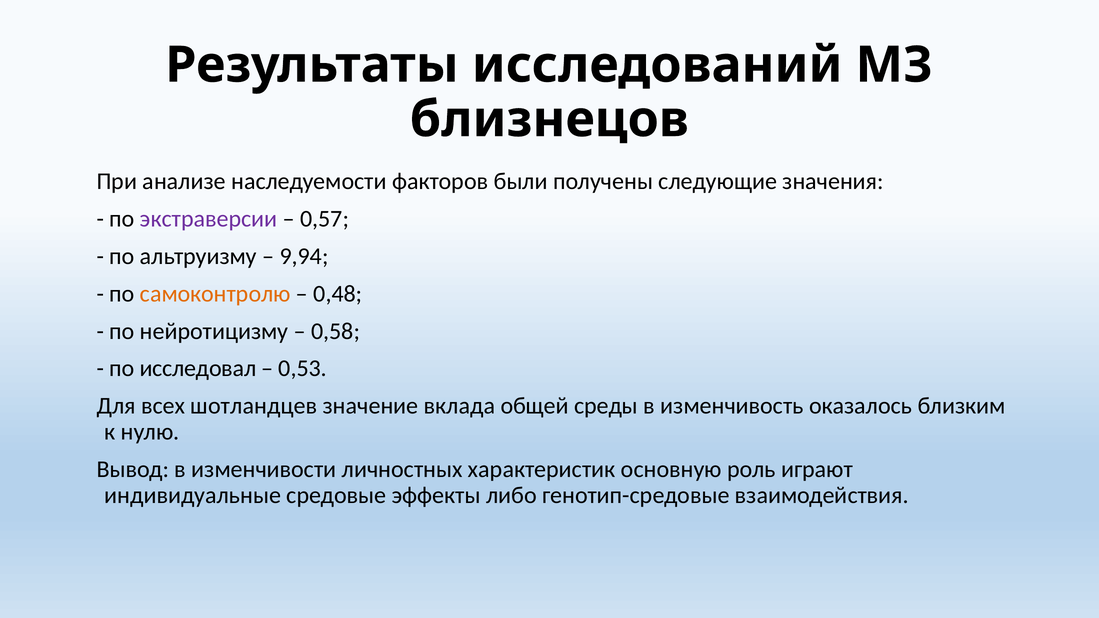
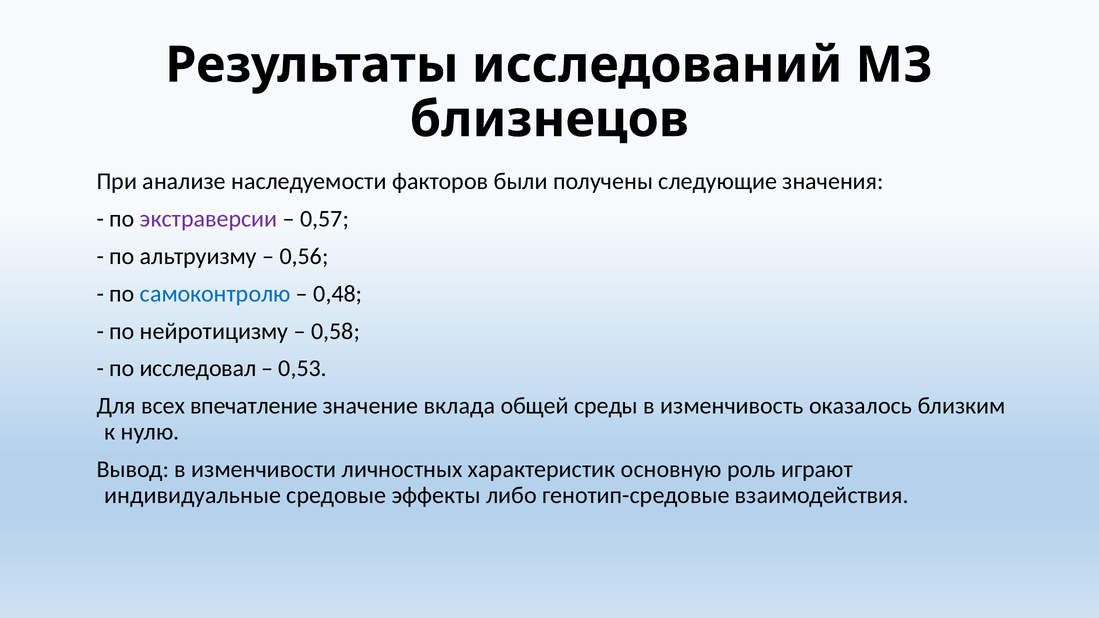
9,94: 9,94 -> 0,56 (304, 256)
самоконтролю colour: orange -> blue (215, 294)
шотландцев: шотландцев -> впечатление (254, 406)
